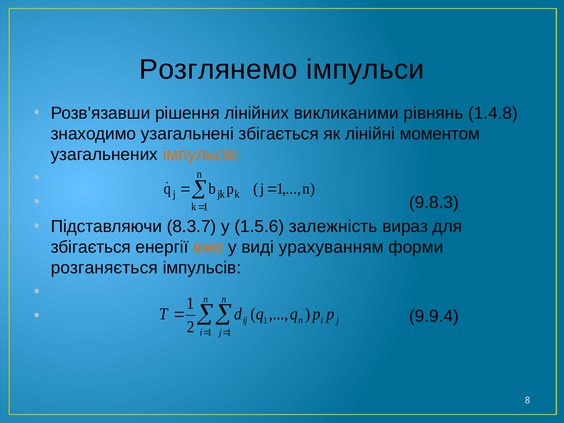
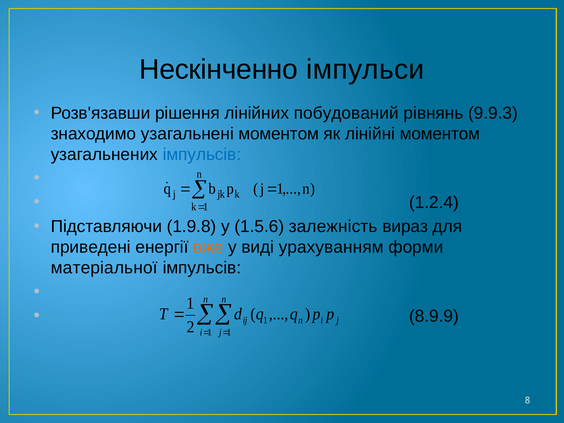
Розглянемо: Розглянемо -> Нескінченно (219, 70)
викликаними: викликаними -> побудований (346, 113)
1.4.8: 1.4.8 -> 9.9.3 (493, 113)
узагальнені збігається: збігається -> моментом (279, 134)
імпульсів colour: orange -> blue (202, 154)
9.8.3: 9.8.3 -> 1.2.4 (434, 203)
8.3.7: 8.3.7 -> 1.9.8 (192, 227)
збігається: збігається -> приведені (91, 247)
розганяється: розганяється -> матеріальної (104, 268)
9.9.4: 9.9.4 -> 8.9.9 (434, 316)
